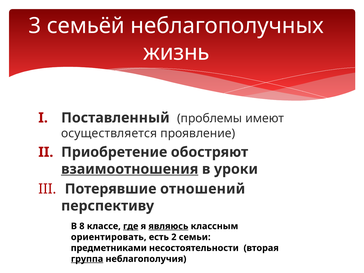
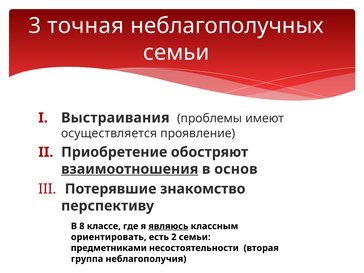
семьёй: семьёй -> точная (86, 26)
жизнь: жизнь -> семьи (176, 53)
Поставленный: Поставленный -> Выстраивания (115, 118)
уроки: уроки -> основ (236, 169)
отношений: отношений -> знакомство (203, 189)
где underline: present -> none (131, 226)
группа underline: present -> none (87, 259)
